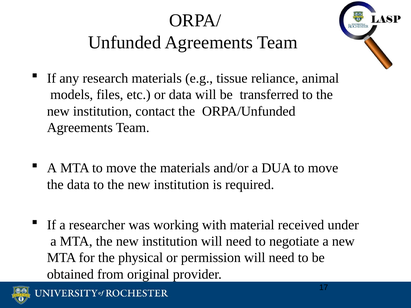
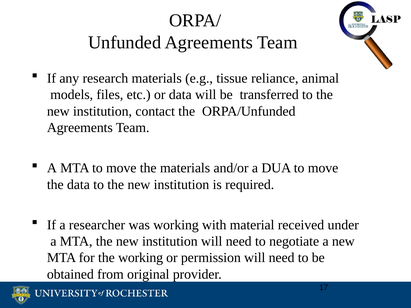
the physical: physical -> working (141, 258)
